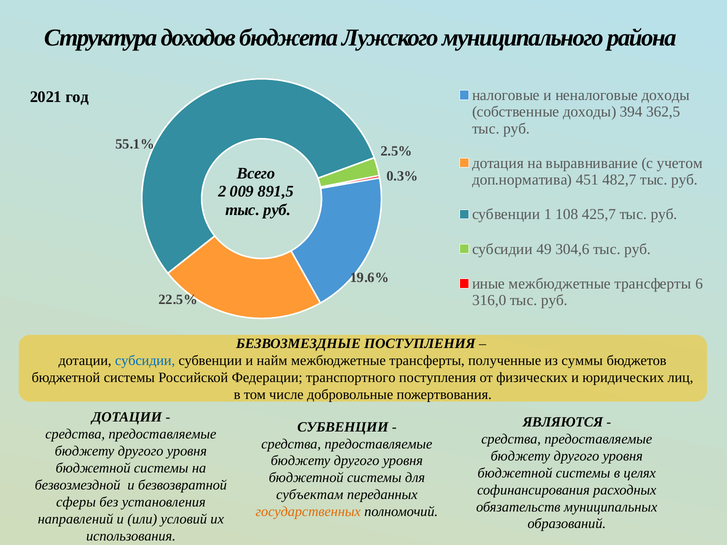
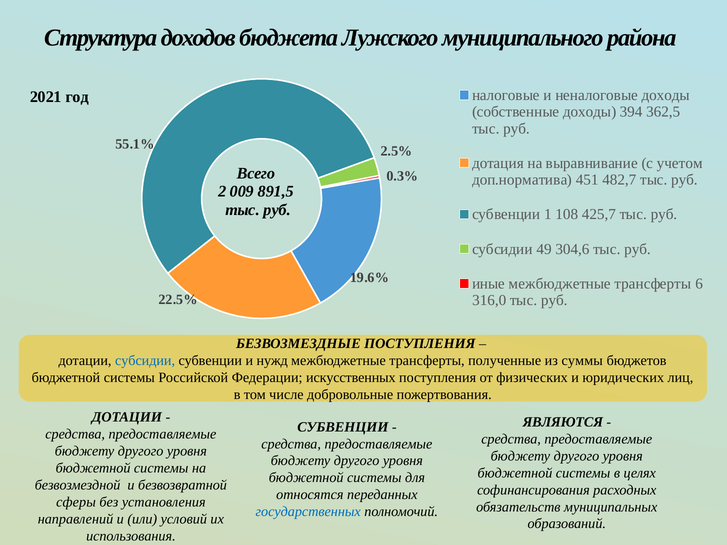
найм: найм -> нужд (272, 361)
транспортного: транспортного -> искусственных (351, 378)
субъектам: субъектам -> относятся (310, 495)
государственных colour: orange -> blue (308, 512)
